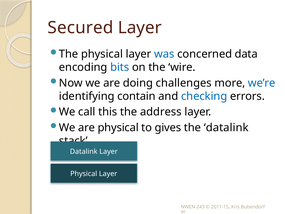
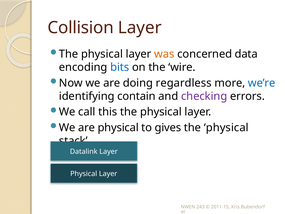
Secured: Secured -> Collision (81, 28)
was colour: blue -> orange (164, 54)
challenges: challenges -> regardless (184, 83)
checking colour: blue -> purple (204, 96)
this the address: address -> physical (161, 112)
datalink: datalink -> physical (226, 127)
